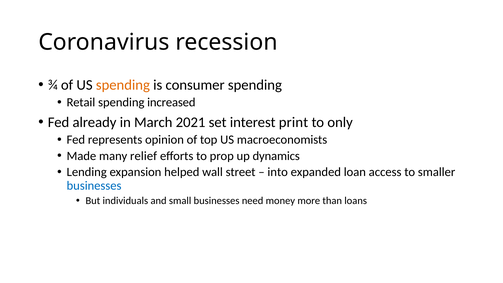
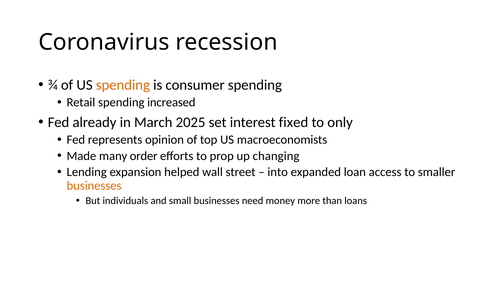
2021: 2021 -> 2025 (191, 122)
print: print -> fixed (294, 122)
relief: relief -> order (144, 156)
dynamics: dynamics -> changing (276, 156)
businesses colour: blue -> orange (94, 186)
